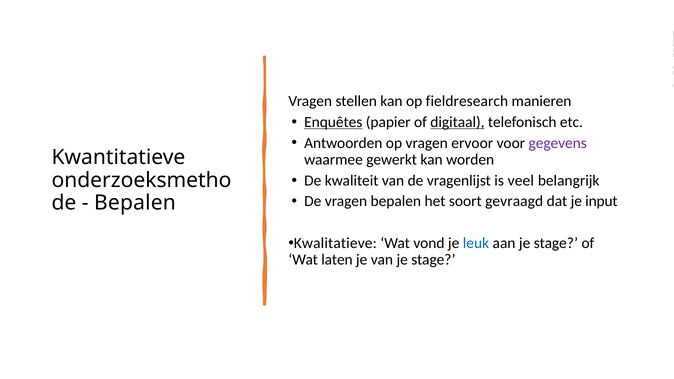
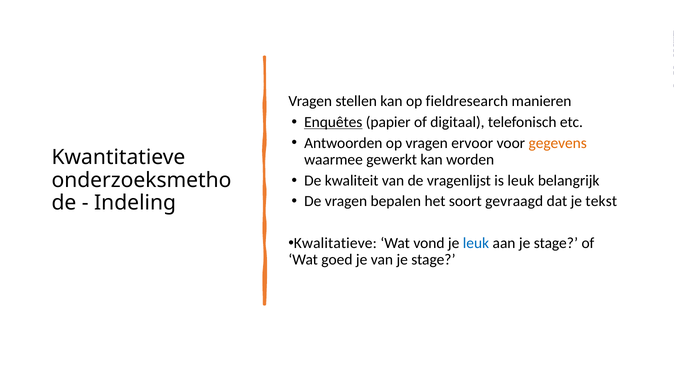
digitaal underline: present -> none (457, 122)
gegevens colour: purple -> orange (558, 143)
is veel: veel -> leuk (521, 181)
input: input -> tekst (601, 201)
Bepalen: Bepalen -> Indeling (135, 203)
laten: laten -> goed (337, 260)
